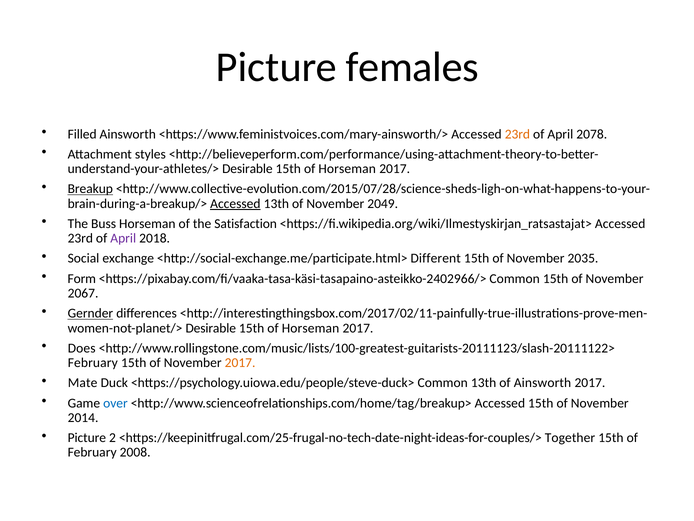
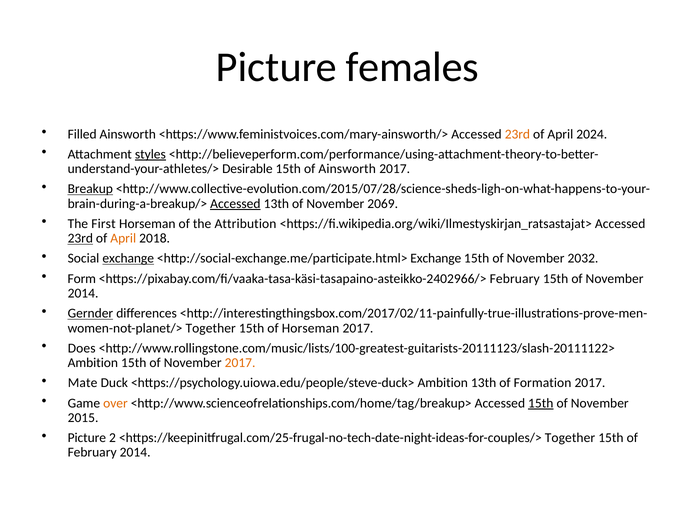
2078: 2078 -> 2024 (592, 134)
styles underline: none -> present (150, 154)
Horseman: Horseman -> Ainsworth (347, 169)
2049: 2049 -> 2069 (383, 203)
Buss: Buss -> First (104, 224)
Satisfaction: Satisfaction -> Attribution (245, 224)
23rd underline: none -> present (80, 238)
April colour: purple -> orange (123, 238)
exchange underline: none -> present (128, 258)
<http://social-exchange.me/participate.html> Different: Different -> Exchange (436, 258)
2035: 2035 -> 2032 (583, 258)
<https://pixabay.com/fi/vaaka-tasa-käsi-tasapaino-asteikko-2402966/> Common: Common -> February (515, 278)
2067: 2067 -> 2014 (83, 293)
Desirable: Desirable -> Together (211, 328)
February: February -> Ambition (93, 362)
<https://psychology.uiowa.edu/people/steve-duck> Common: Common -> Ambition (443, 383)
of Ainsworth: Ainsworth -> Formation (543, 383)
over colour: blue -> orange (115, 403)
15th underline: none -> present (541, 403)
2014: 2014 -> 2015 (83, 417)
February 2008: 2008 -> 2014 (135, 452)
